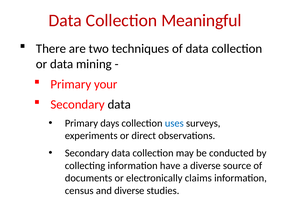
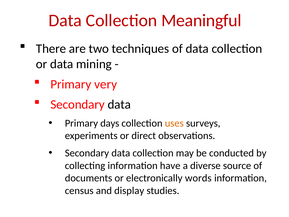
your: your -> very (106, 84)
uses colour: blue -> orange (174, 123)
claims: claims -> words (198, 178)
and diverse: diverse -> display (129, 190)
